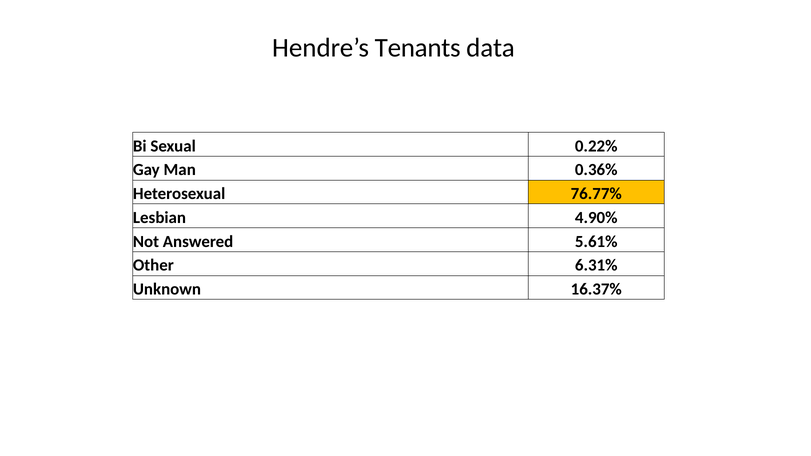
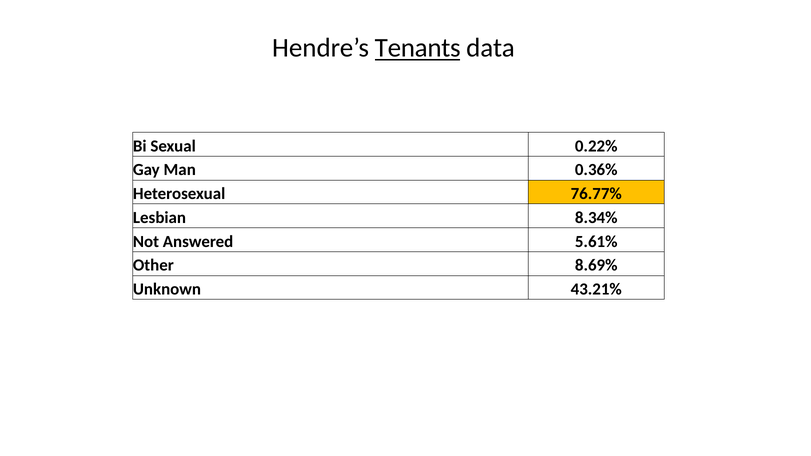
Tenants underline: none -> present (418, 48)
4.90%: 4.90% -> 8.34% (596, 218)
6.31%: 6.31% -> 8.69% (596, 265)
16.37%: 16.37% -> 43.21% (596, 289)
